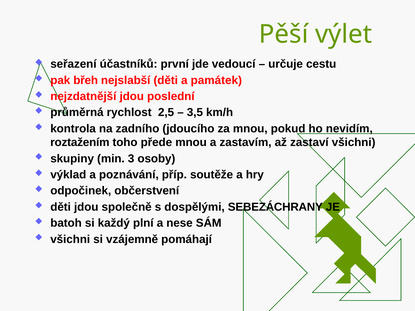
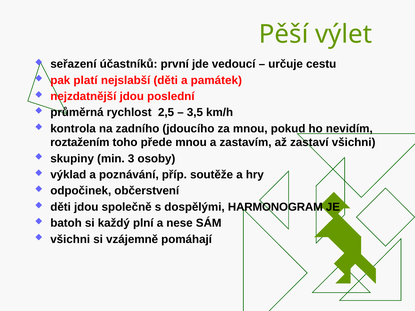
břeh: břeh -> platí (86, 80)
SEBEZÁCHRANY: SEBEZÁCHRANY -> HARMONOGRAM (275, 207)
